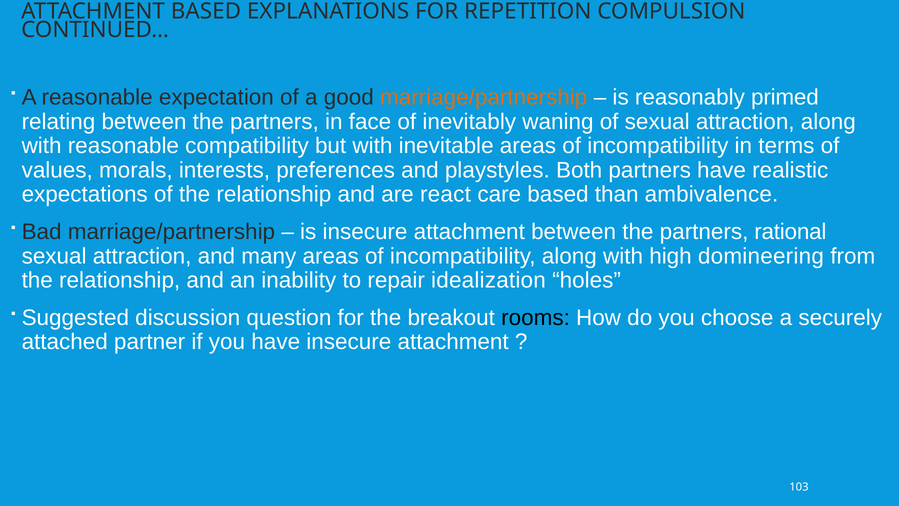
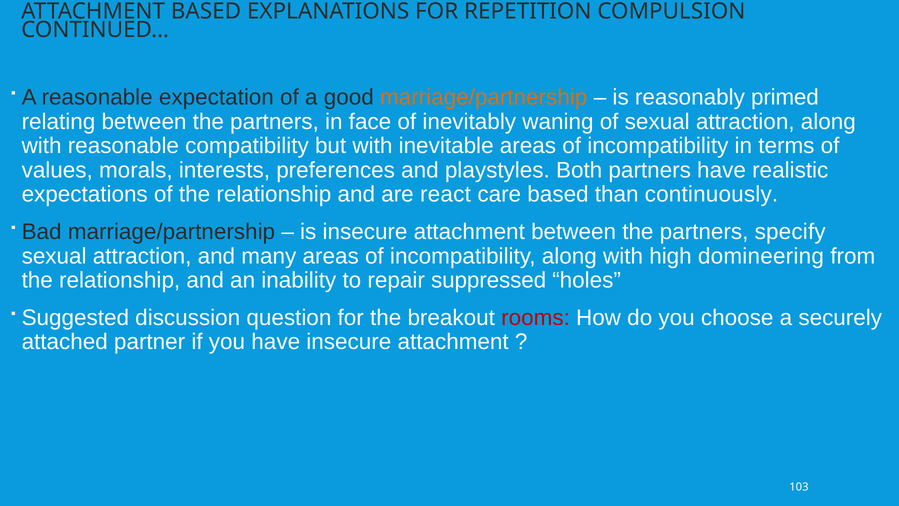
ambivalence: ambivalence -> continuously (711, 194)
rational: rational -> specify (790, 232)
idealization: idealization -> suppressed (489, 280)
rooms colour: black -> red (536, 318)
